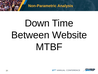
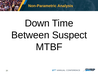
Website: Website -> Suspect (70, 35)
